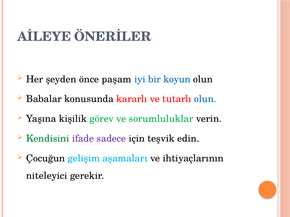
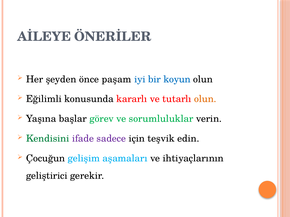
Babalar: Babalar -> Eğilimli (44, 99)
olun colour: blue -> orange (205, 99)
kişilik: kişilik -> başlar (73, 119)
niteleyici: niteleyici -> geliştirici (47, 176)
